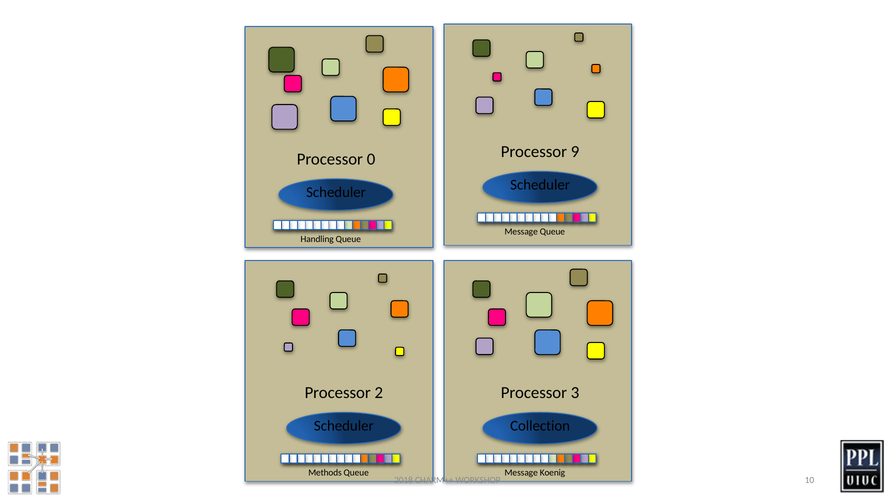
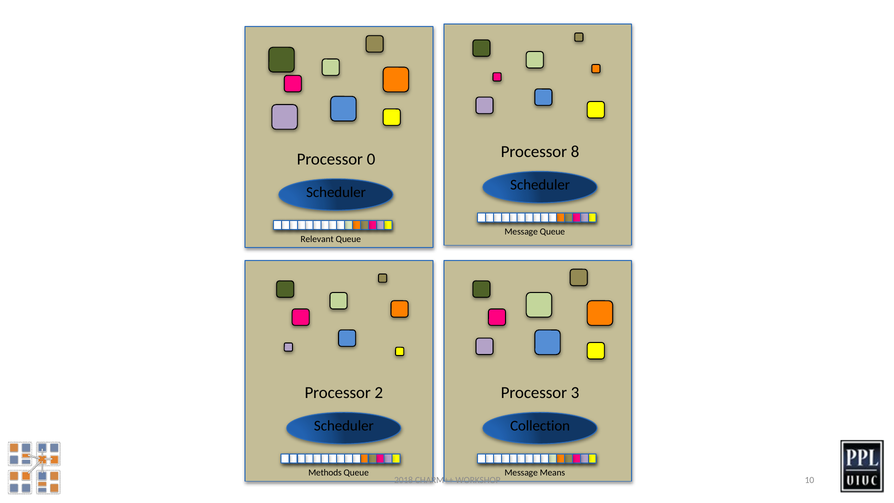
9: 9 -> 8 (575, 152)
Handling: Handling -> Relevant (317, 239)
Koenig: Koenig -> Means (552, 473)
